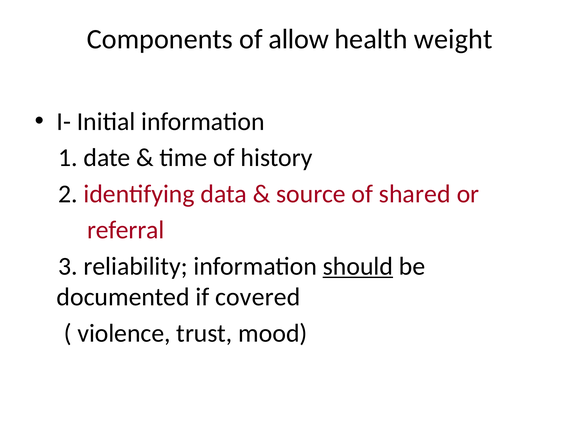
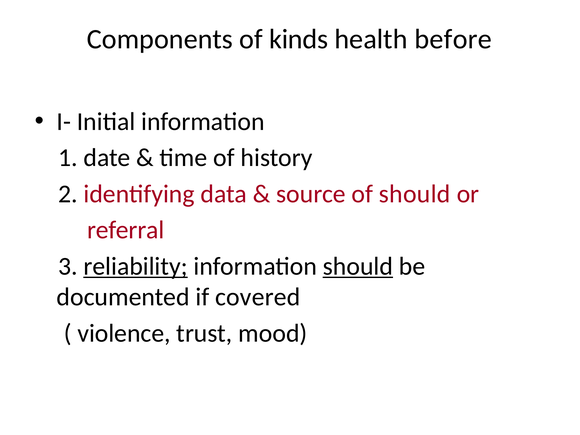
allow: allow -> kinds (299, 39)
weight: weight -> before (453, 39)
of shared: shared -> should (415, 194)
reliability underline: none -> present (136, 266)
